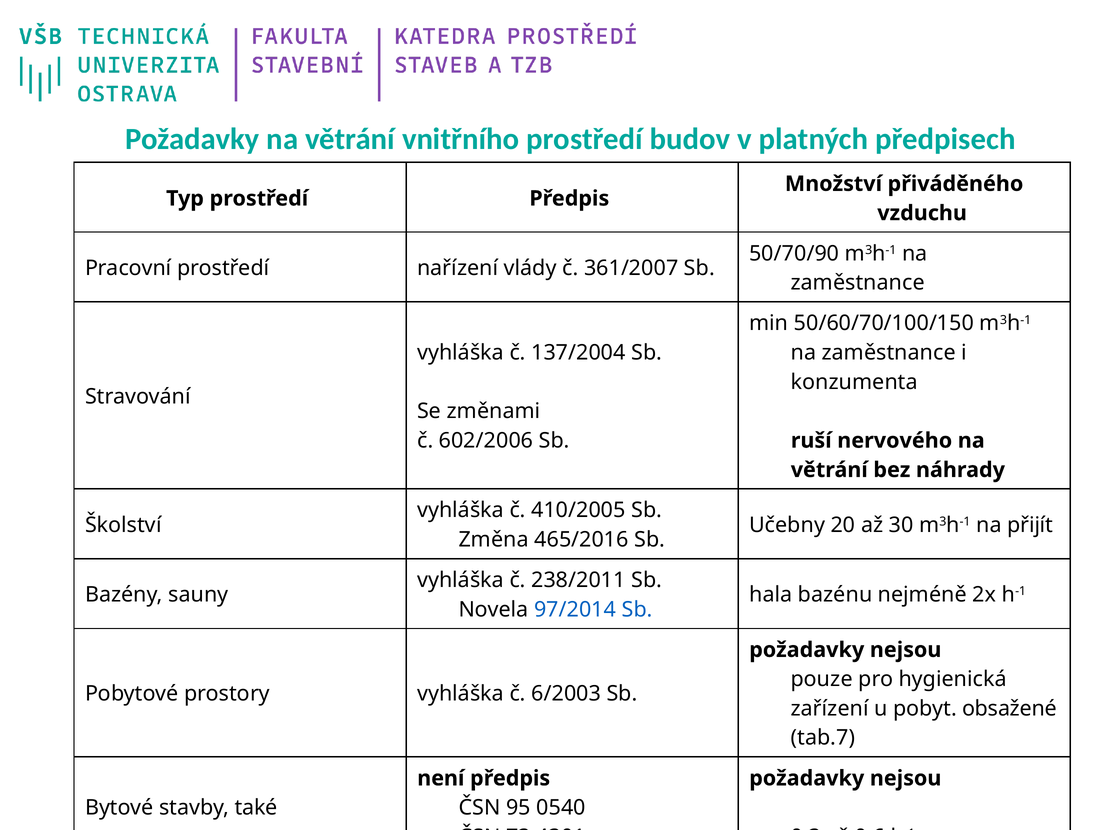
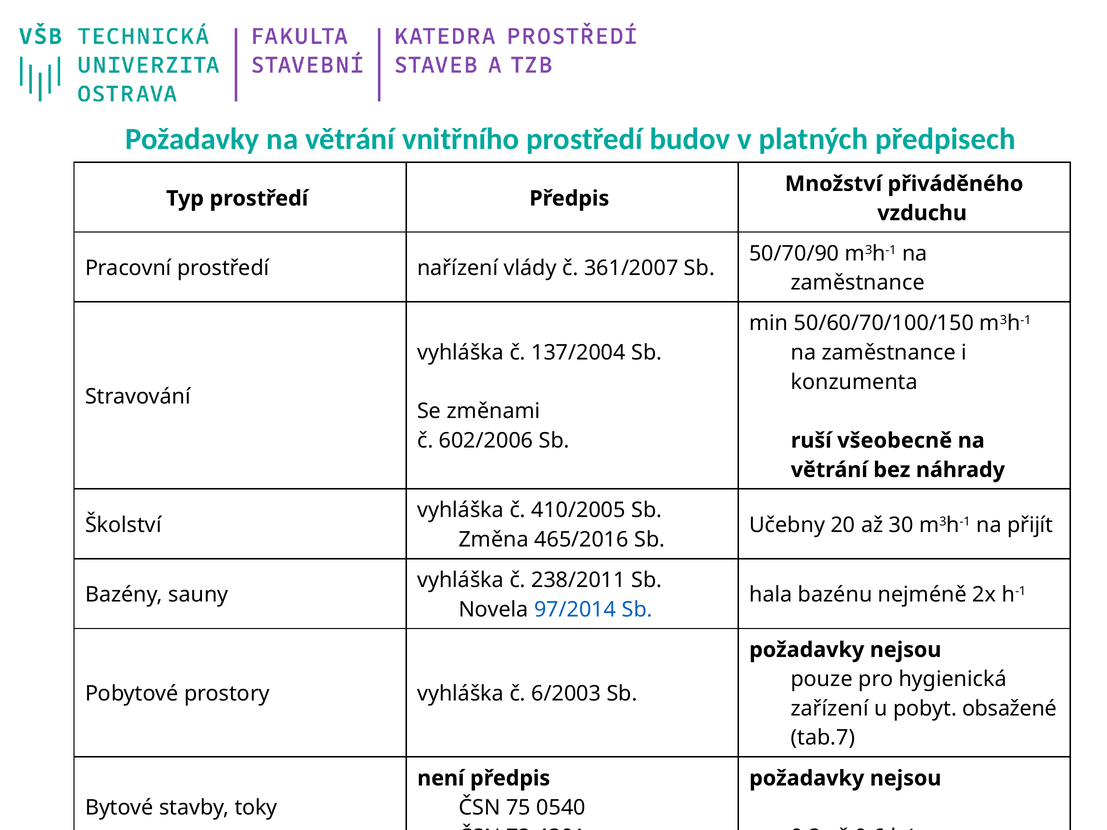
nervového: nervového -> všeobecně (895, 441)
také: také -> toky (256, 808)
95: 95 -> 75 (518, 808)
